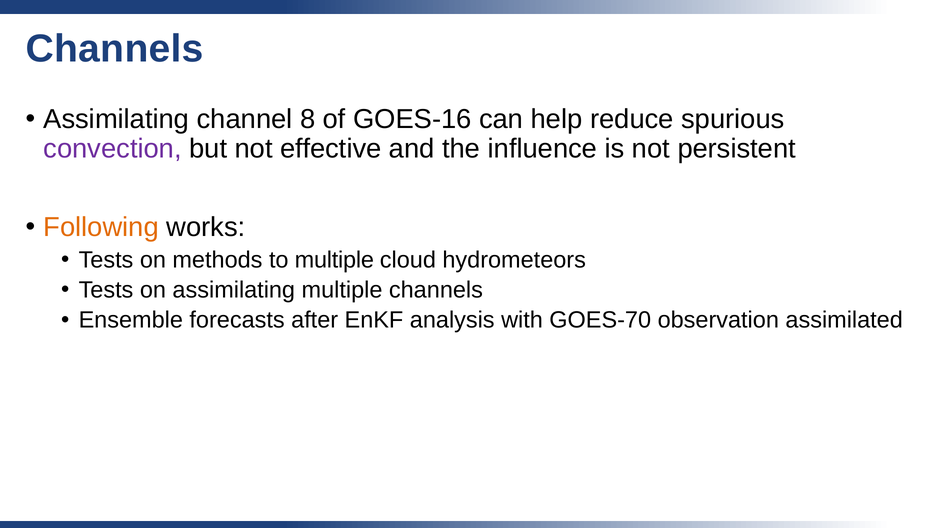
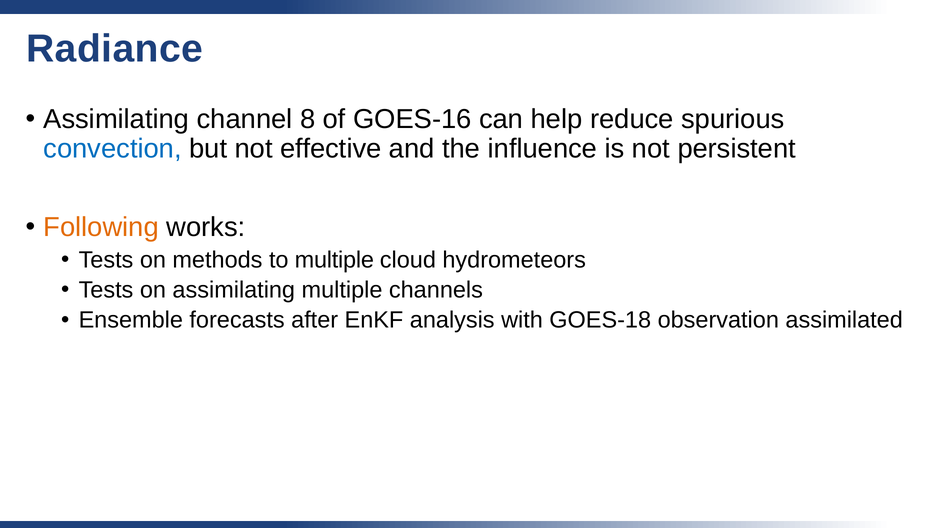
Channels: Channels -> Radiance (115, 49)
convection colour: purple -> blue (113, 149)
GOES-70: GOES-70 -> GOES-18 (600, 320)
